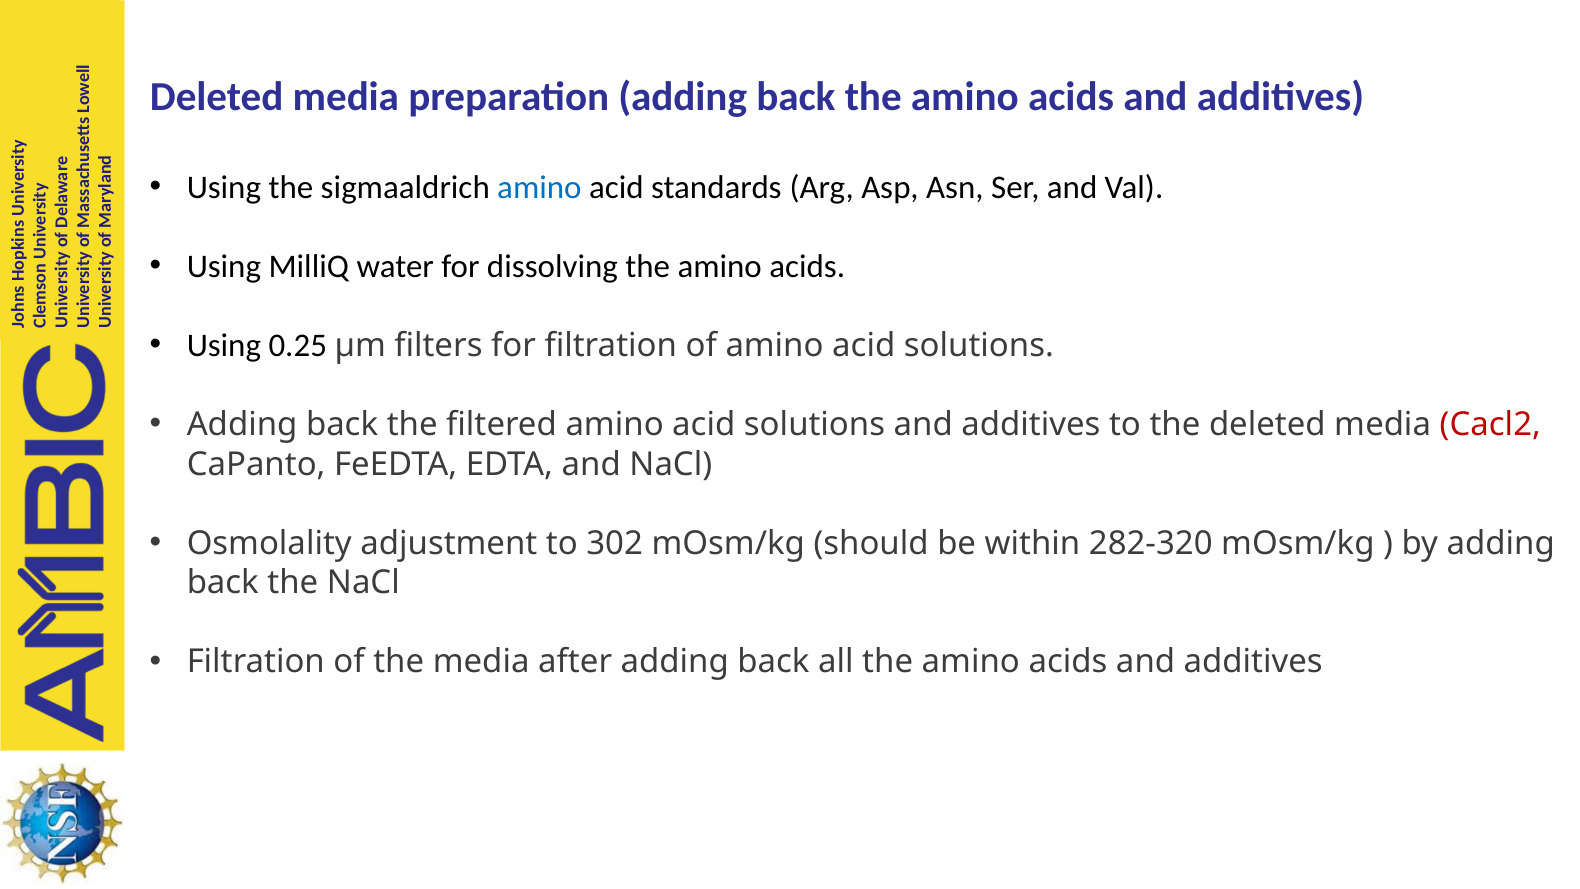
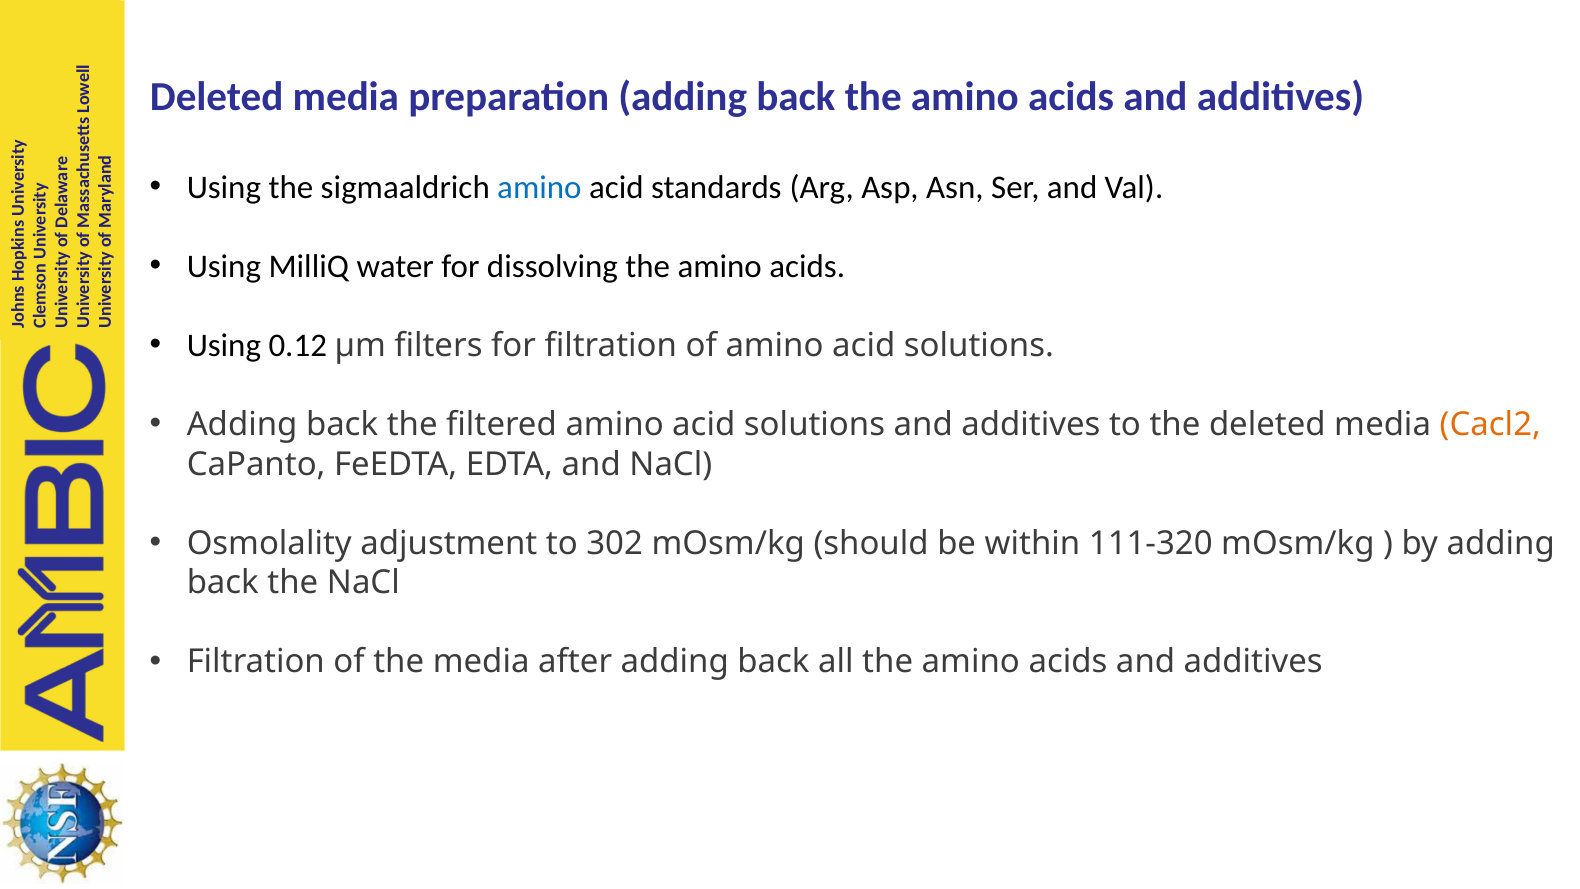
0.25: 0.25 -> 0.12 (298, 346)
Cacl2 colour: red -> orange (1490, 425)
282-320: 282-320 -> 111-320 (1151, 543)
